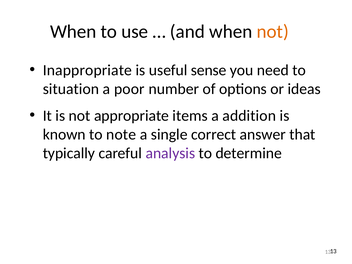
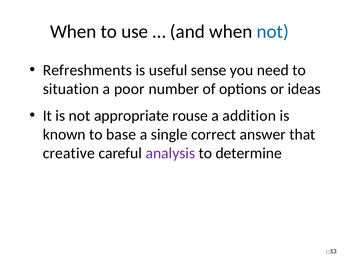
not colour: orange -> blue (273, 32)
Inappropriate: Inappropriate -> Refreshments (87, 70)
items: items -> rouse (190, 116)
note: note -> base (121, 134)
typically: typically -> creative (69, 153)
